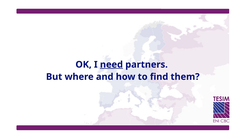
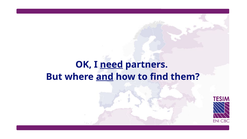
and underline: none -> present (105, 77)
